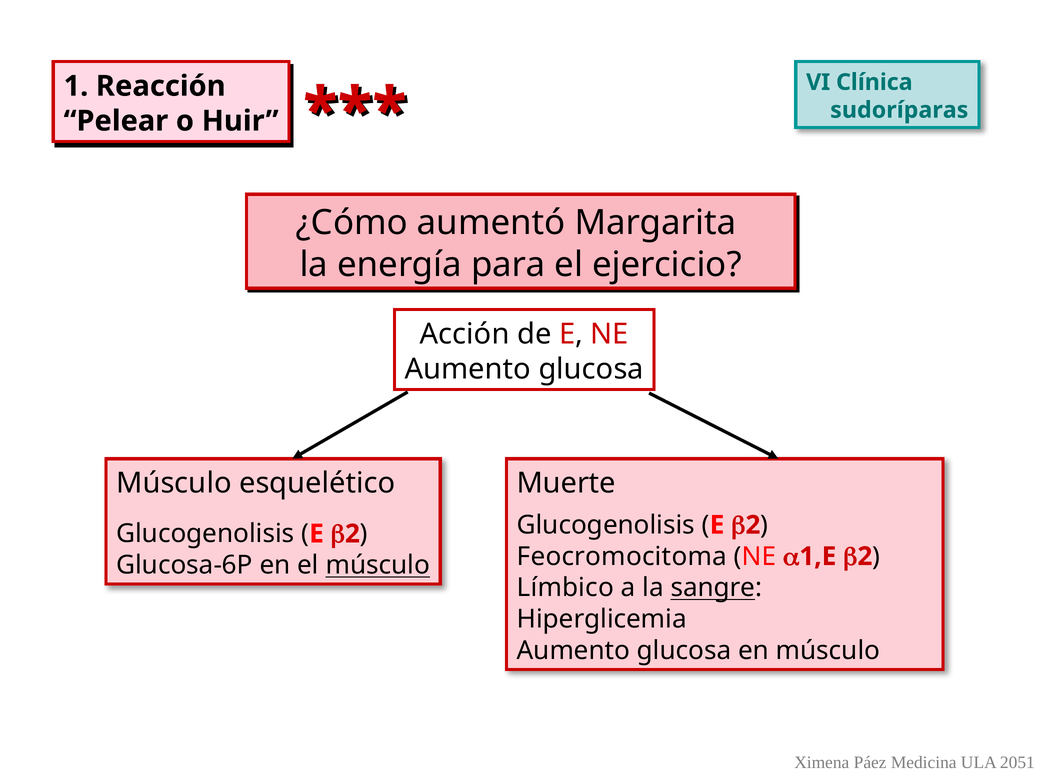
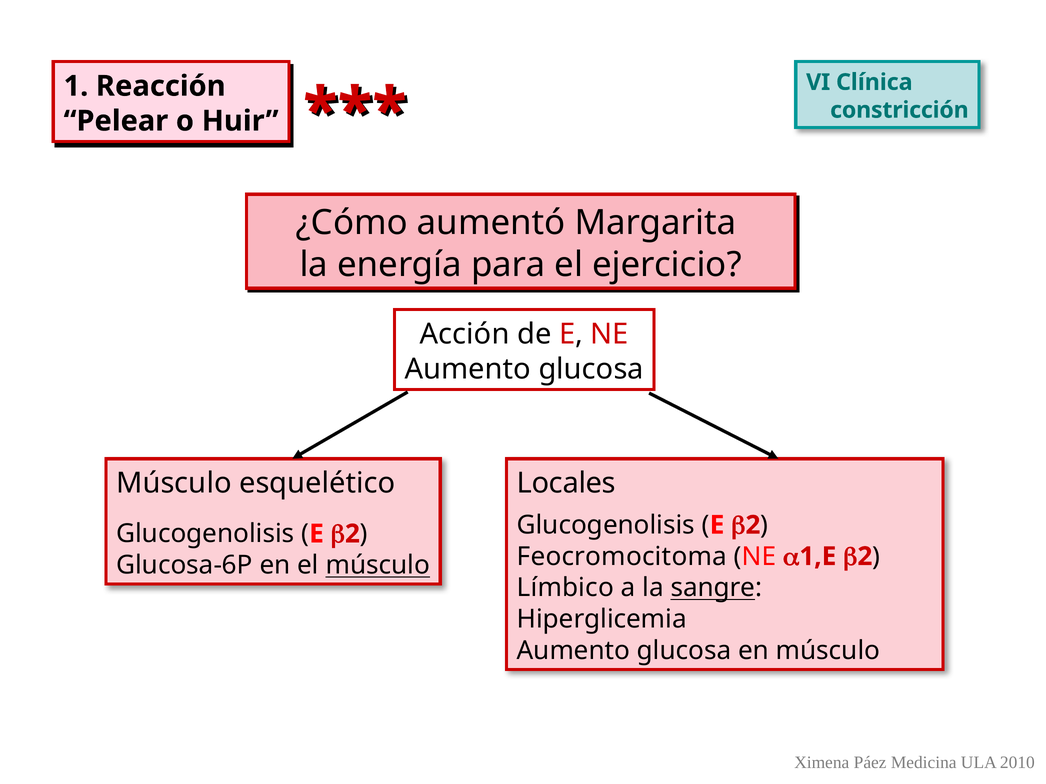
sudoríparas: sudoríparas -> constricción (899, 110)
Muerte: Muerte -> Locales (566, 484)
2051: 2051 -> 2010 (1017, 763)
